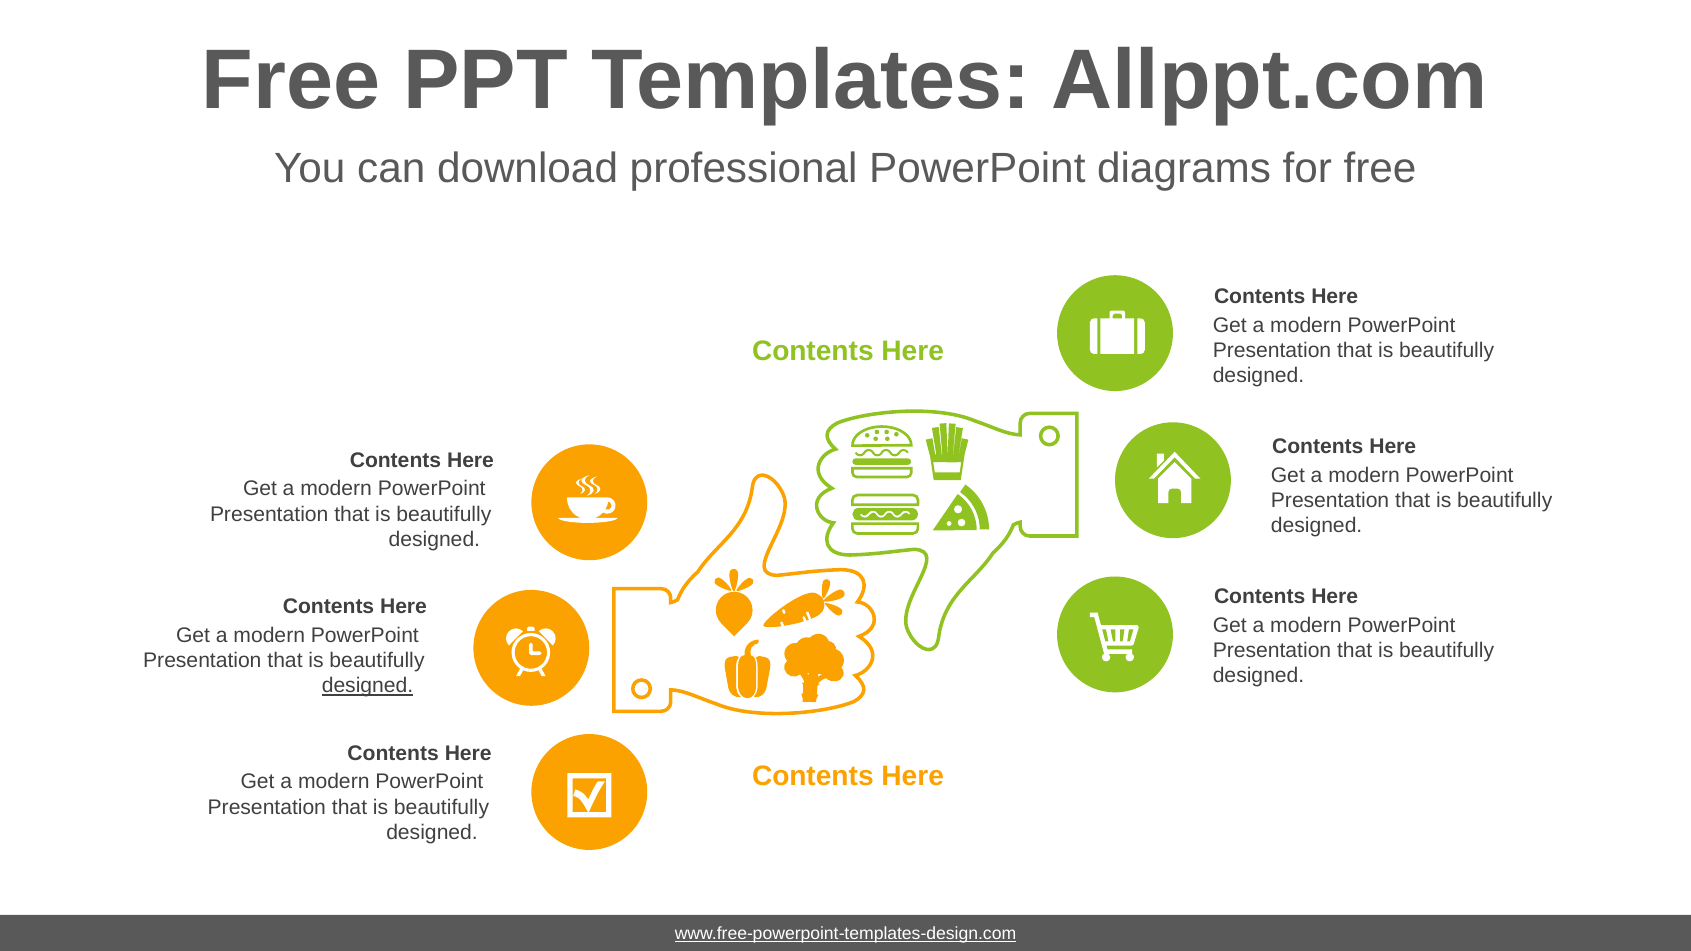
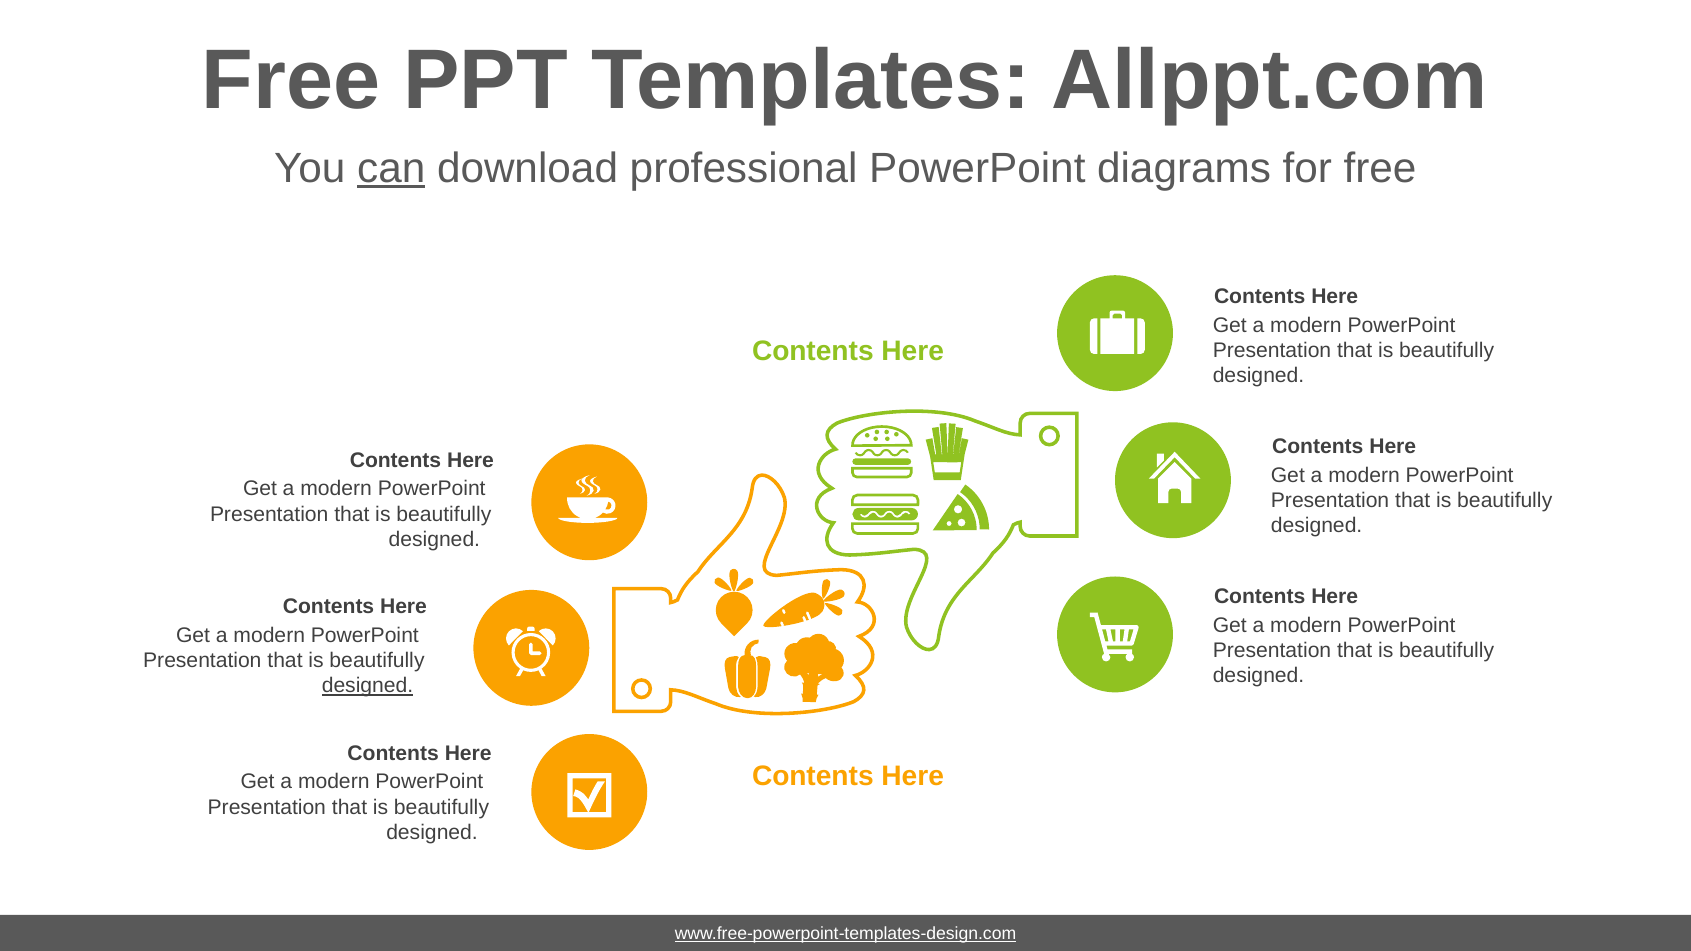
can underline: none -> present (391, 168)
